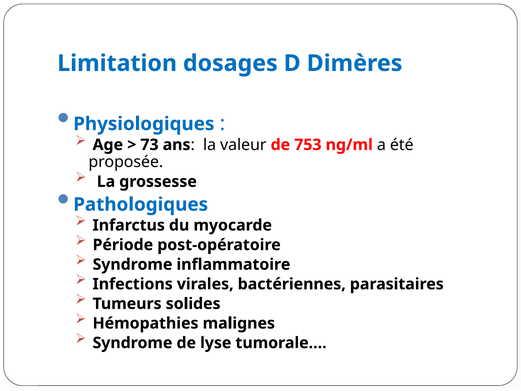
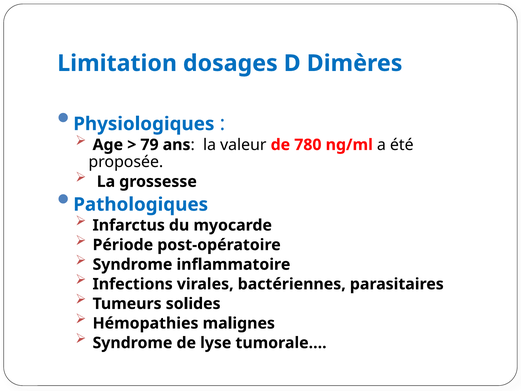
73: 73 -> 79 (149, 145)
753: 753 -> 780 (308, 145)
